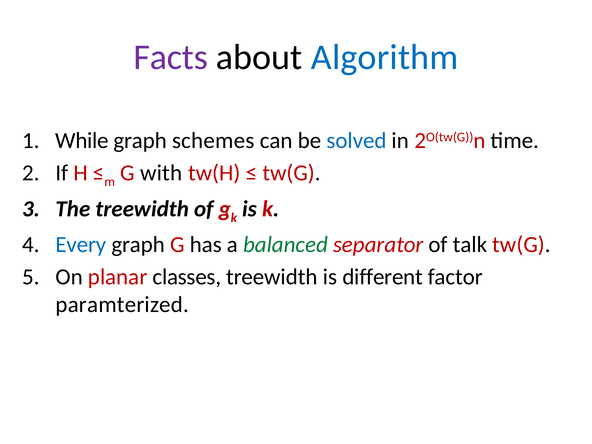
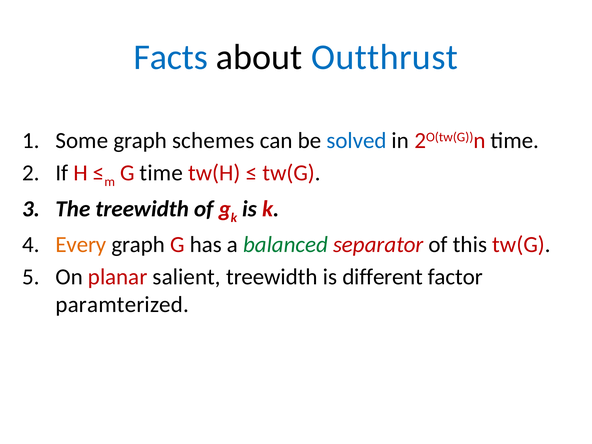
Facts colour: purple -> blue (171, 57)
Algorithm: Algorithm -> Outthrust (385, 57)
While: While -> Some (82, 141)
G with: with -> time (161, 173)
Every colour: blue -> orange (81, 245)
talk: talk -> this (470, 245)
classes: classes -> salient (187, 277)
